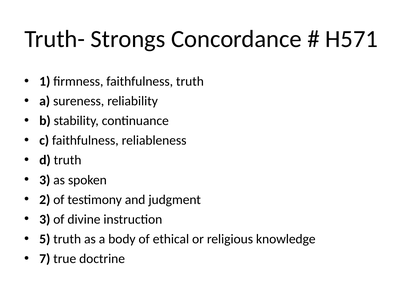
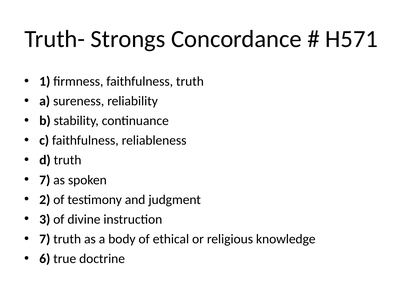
3: 3 -> 7 (45, 180)
5: 5 -> 7 (45, 239)
7: 7 -> 6 (45, 259)
